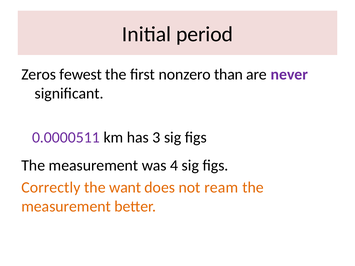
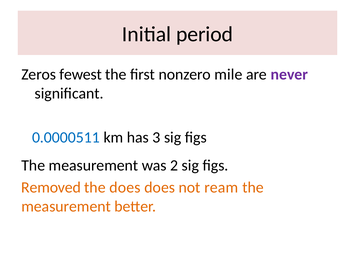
than: than -> mile (228, 74)
0.0000511 colour: purple -> blue (66, 138)
4: 4 -> 2 (174, 166)
Correctly: Correctly -> Removed (51, 188)
the want: want -> does (125, 188)
